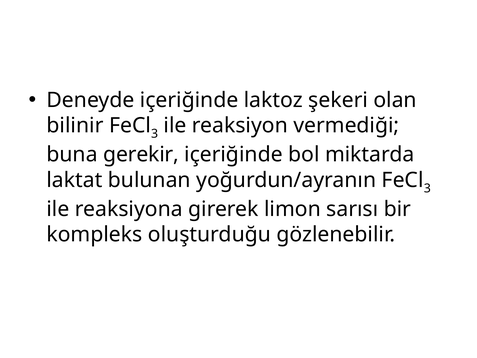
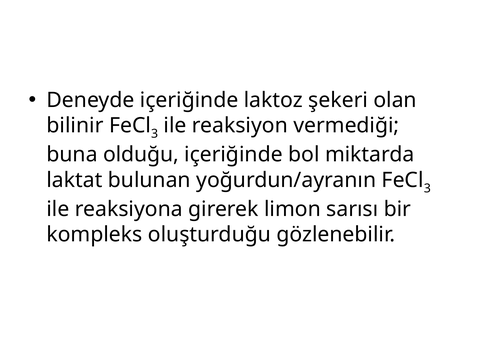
gerekir: gerekir -> olduğu (141, 154)
